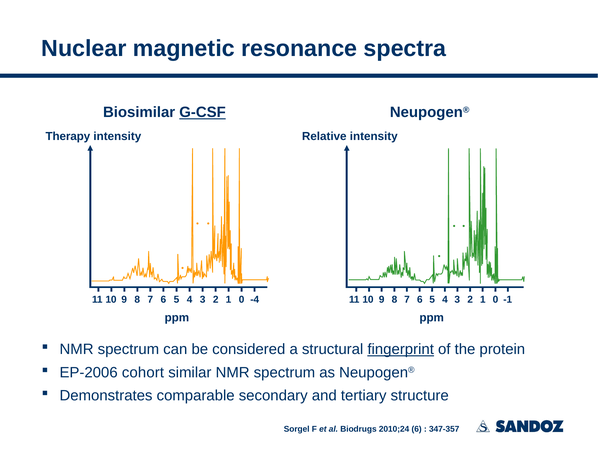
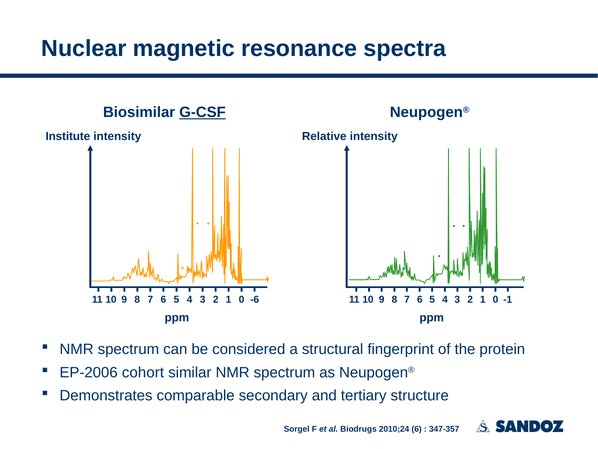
Therapy: Therapy -> Institute (68, 136)
-4: -4 -> -6 (255, 299)
fingerprint underline: present -> none (401, 349)
